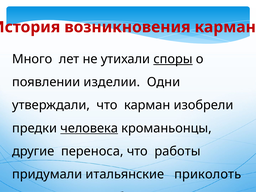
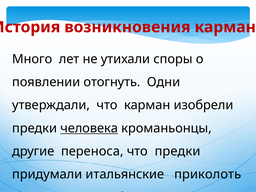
споры underline: present -> none (173, 59)
изделии: изделии -> отогнуть (112, 82)
что работы: работы -> предки (177, 151)
